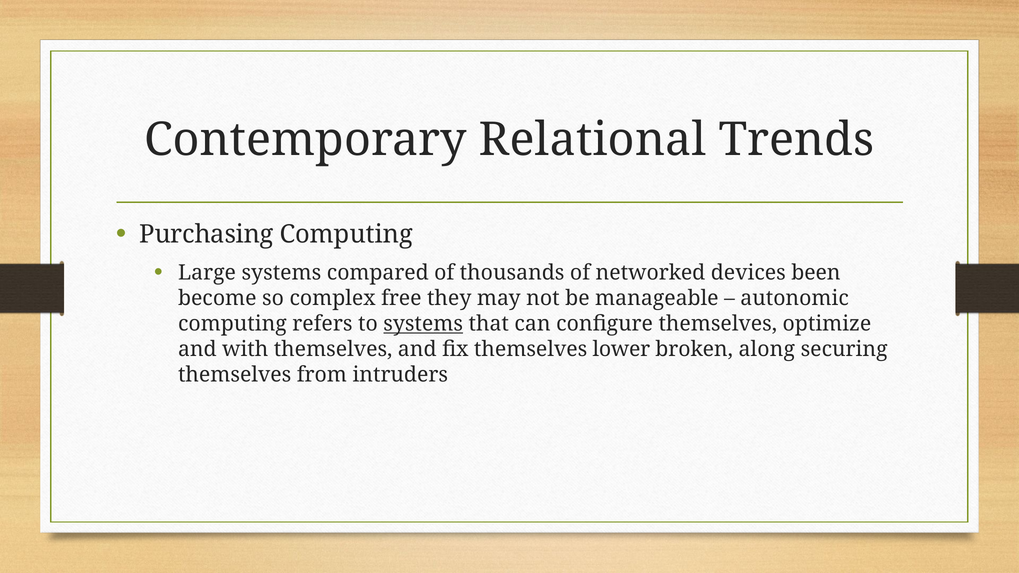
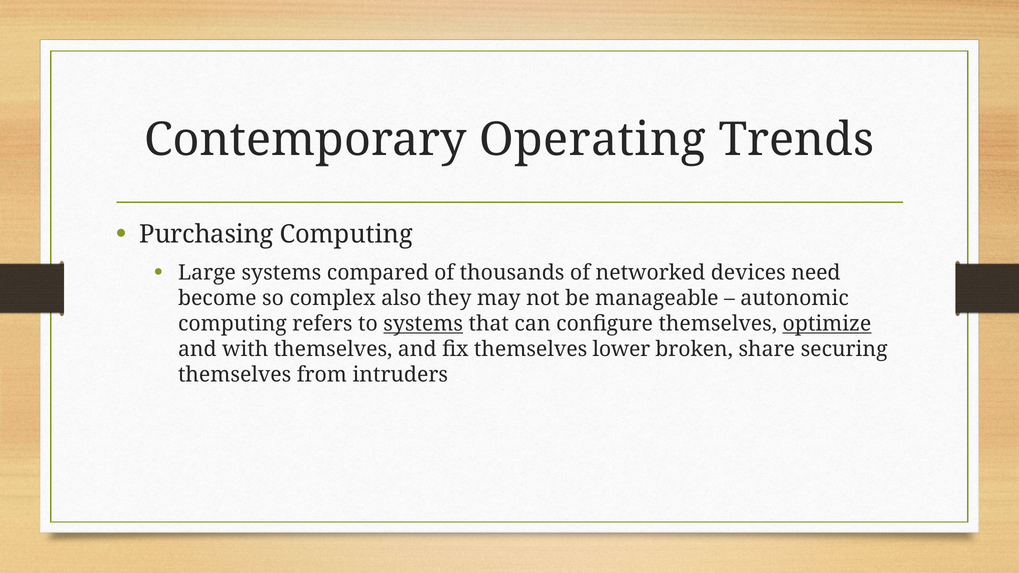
Relational: Relational -> Operating (592, 140)
been: been -> need (816, 273)
free: free -> also (401, 298)
optimize underline: none -> present (827, 324)
along: along -> share (767, 349)
